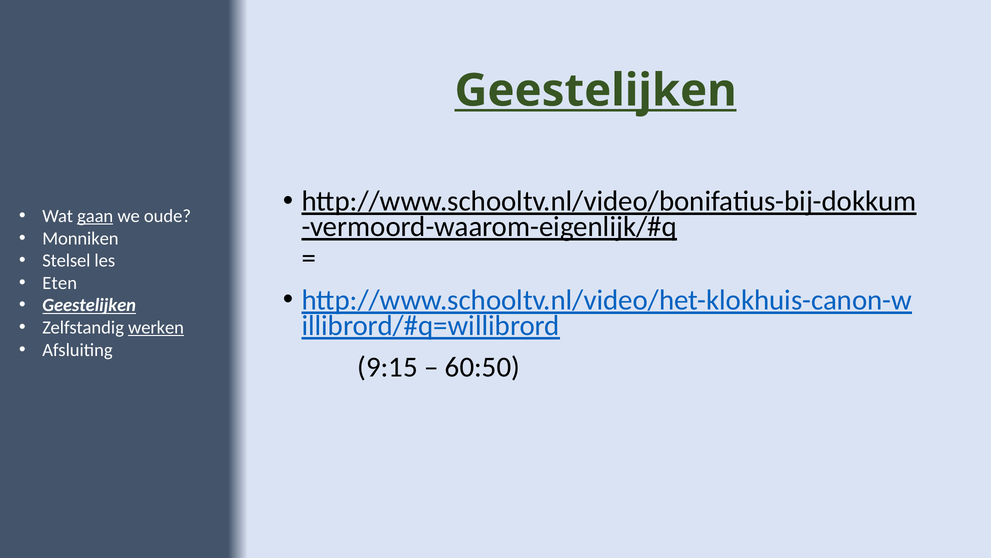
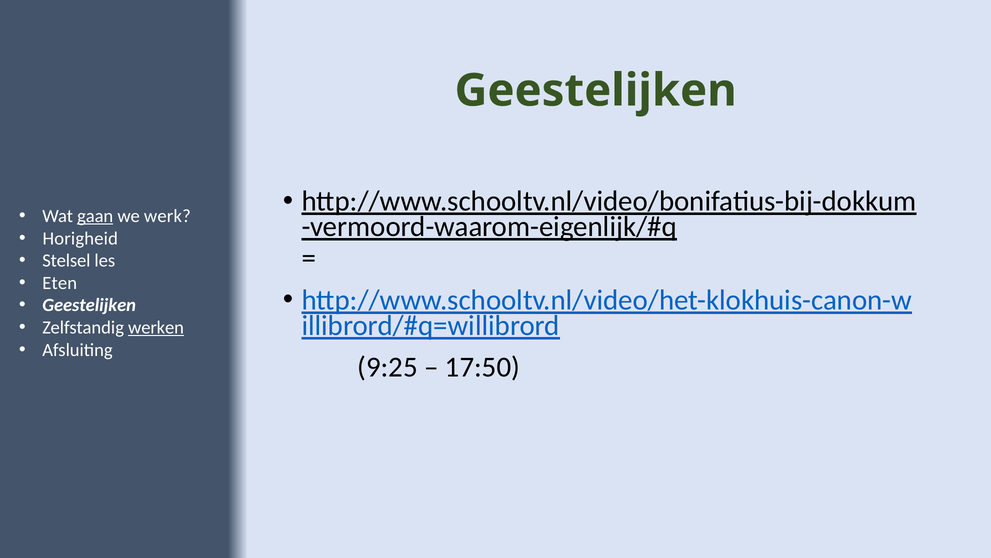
Geestelijken underline: present -> none (596, 91)
oude: oude -> werk (167, 216)
Monniken: Monniken -> Horigheid (80, 238)
Geestelijken underline: present -> none (89, 305)
9:15: 9:15 -> 9:25 (387, 367)
60:50: 60:50 -> 17:50 (482, 367)
